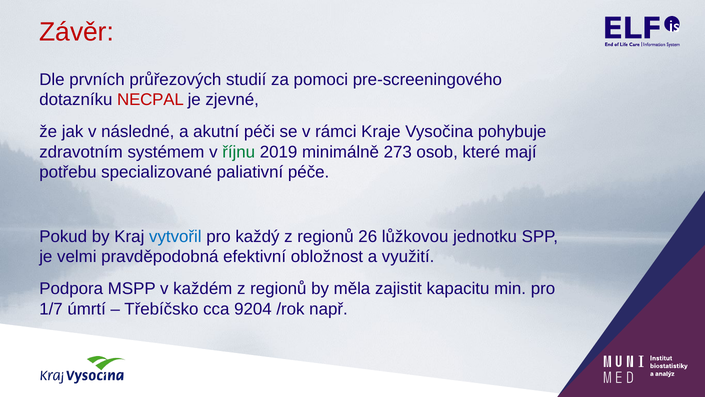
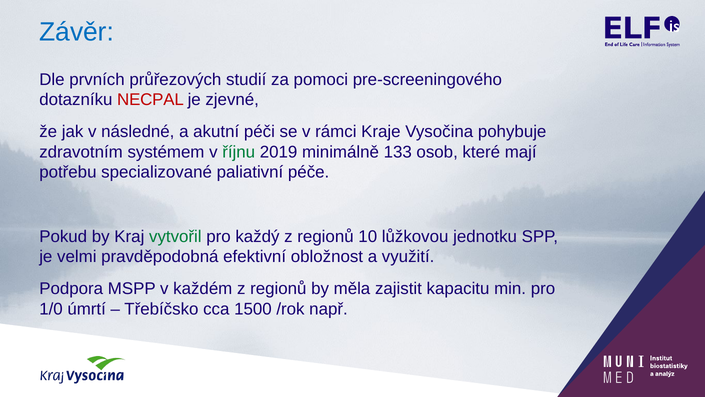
Závěr colour: red -> blue (77, 32)
273: 273 -> 133 (398, 152)
vytvořil colour: blue -> green (175, 236)
26: 26 -> 10 (368, 236)
1/7: 1/7 -> 1/0 (51, 309)
9204: 9204 -> 1500 (253, 309)
